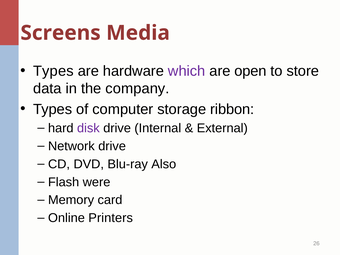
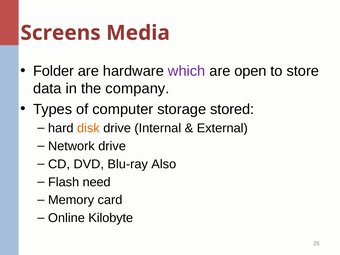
Types: Types -> Folder (54, 71)
ribbon: ribbon -> stored (232, 109)
disk colour: purple -> orange (88, 128)
were: were -> need (97, 182)
Printers: Printers -> Kilobyte (111, 218)
